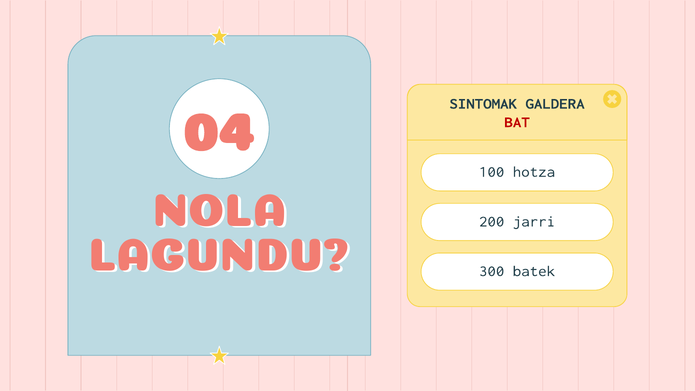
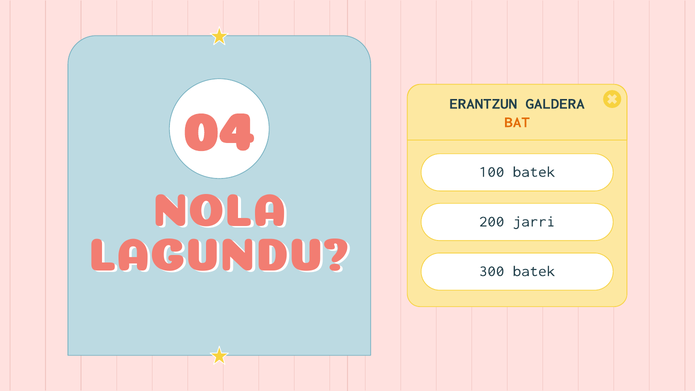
SINTOMAK: SINTOMAK -> ERANTZUN (483, 104)
BAT colour: red -> orange (517, 122)
100 hotza: hotza -> batek (534, 172)
